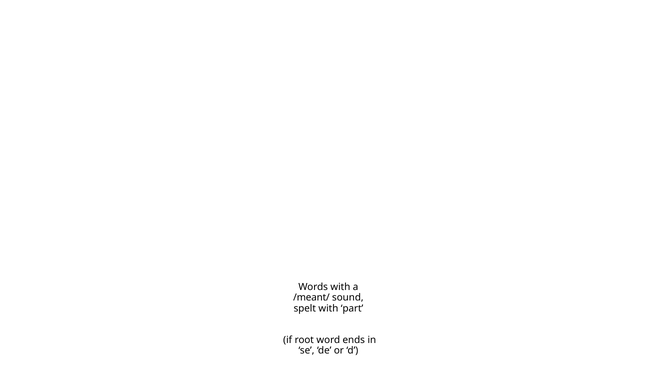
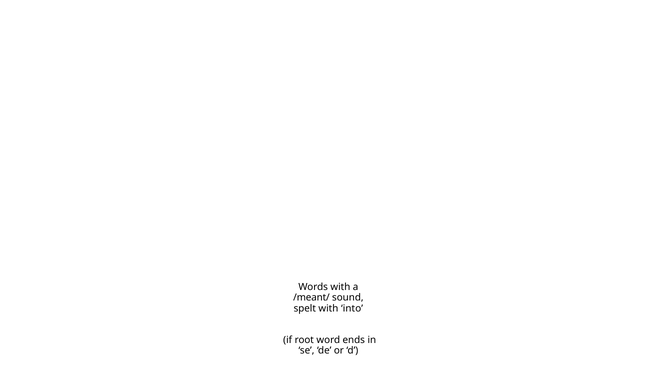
part: part -> into (352, 308)
